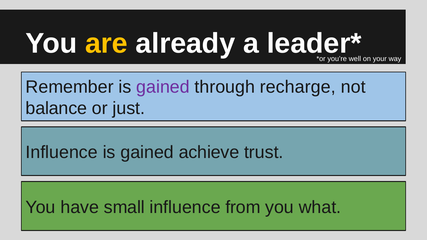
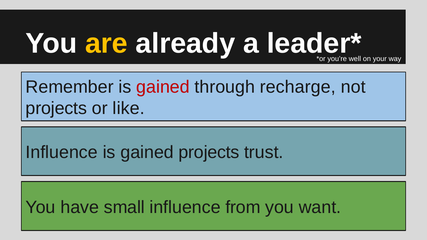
gained colour: purple -> red (163, 87)
balance: balance -> projects (56, 108)
just: just -> like (129, 108)
gained achieve: achieve -> projects (209, 153)
what: what -> want (320, 207)
